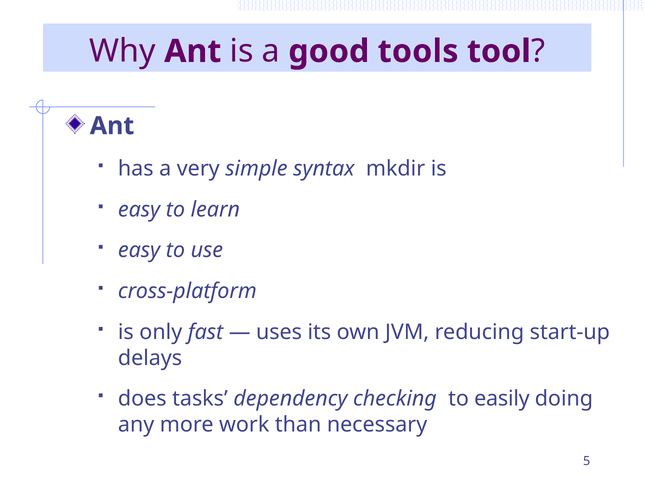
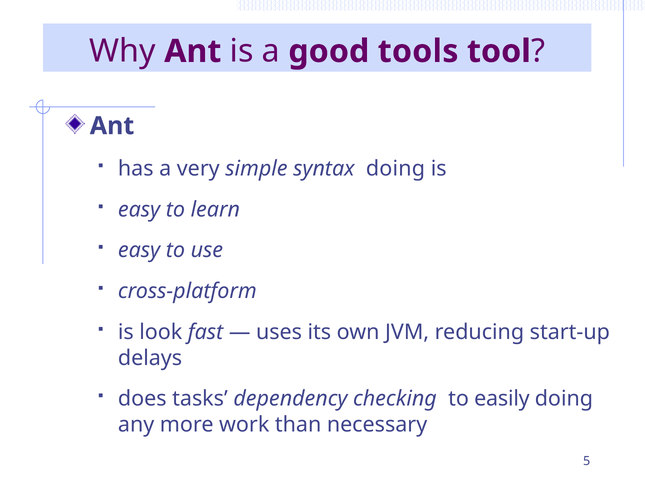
syntax mkdir: mkdir -> doing (395, 169)
only: only -> look (161, 332)
